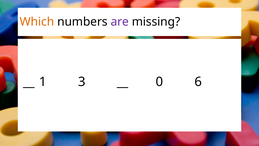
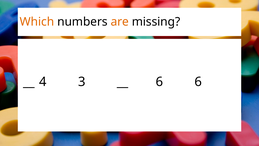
are colour: purple -> orange (120, 22)
1: 1 -> 4 (43, 82)
0: 0 -> 6 (159, 82)
